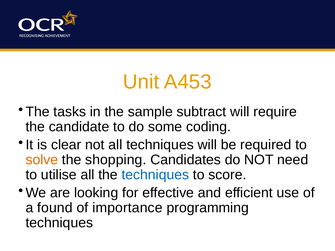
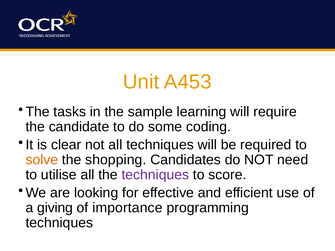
subtract: subtract -> learning (201, 112)
techniques colour: blue -> purple (155, 175)
found: found -> giving (55, 208)
